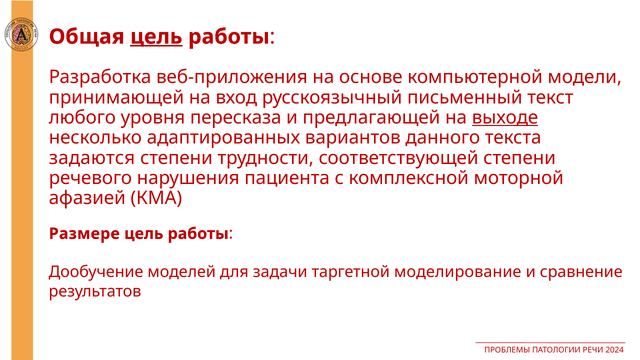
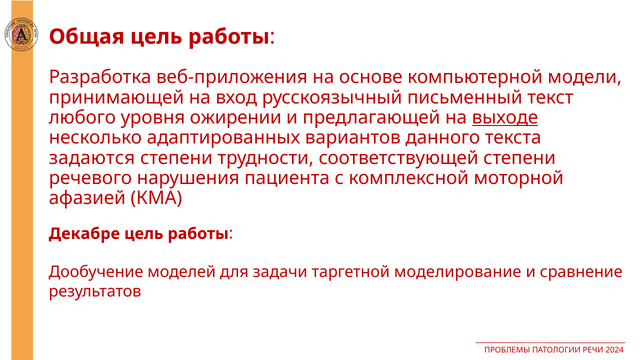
цель underline: present -> none (156, 37)
пересказа: пересказа -> ожирении (236, 118)
Размере: Размере -> Декабре (84, 234)
